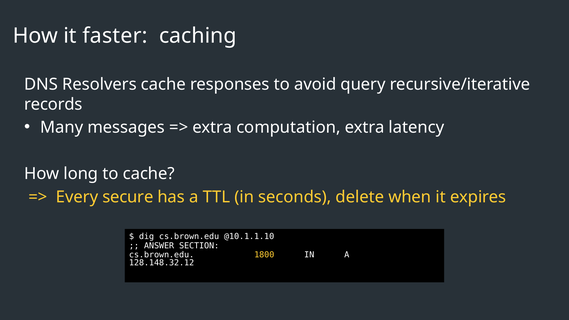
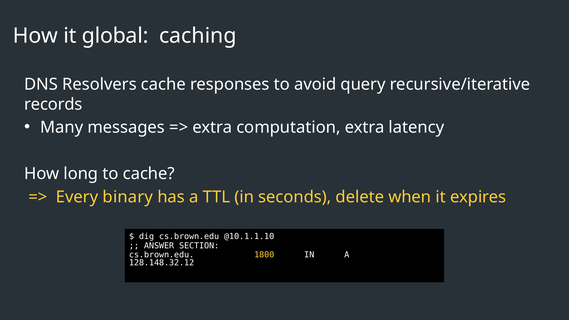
faster: faster -> global (115, 36)
secure: secure -> binary (128, 197)
